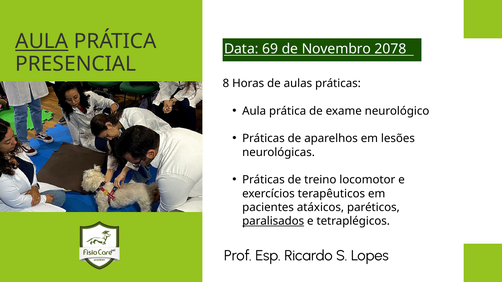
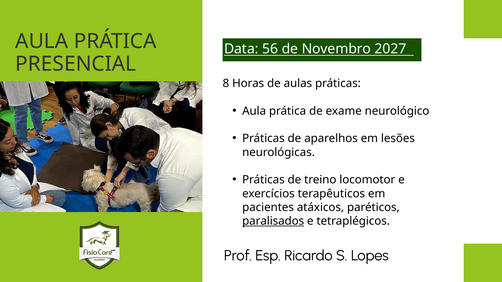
AULA underline: present -> none (42, 41)
69: 69 -> 56 (270, 49)
2078: 2078 -> 2027 (390, 49)
